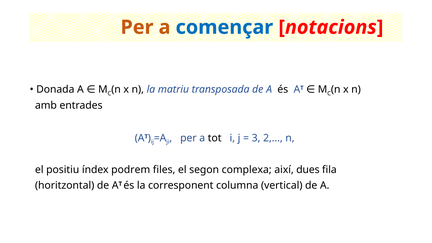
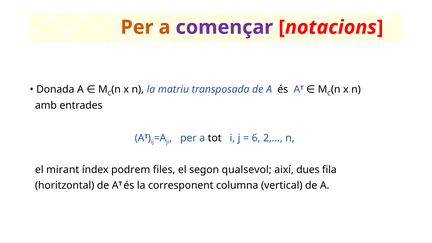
començar colour: blue -> purple (224, 27)
3: 3 -> 6 (256, 138)
positiu: positiu -> mirant (63, 170)
complexa: complexa -> qualsevol (247, 170)
